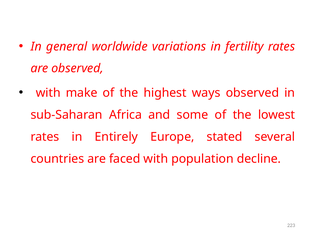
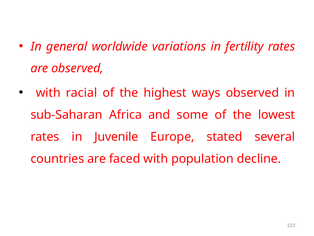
make: make -> racial (82, 93)
Entirely: Entirely -> Juvenile (116, 137)
